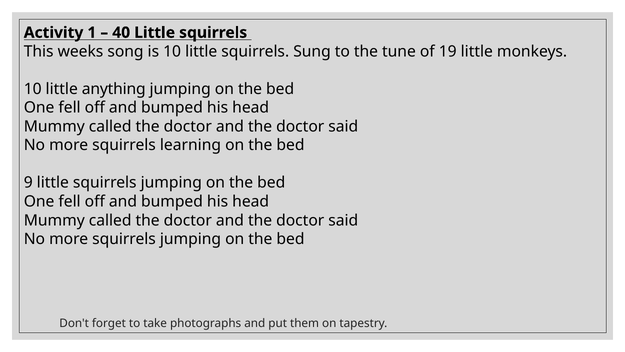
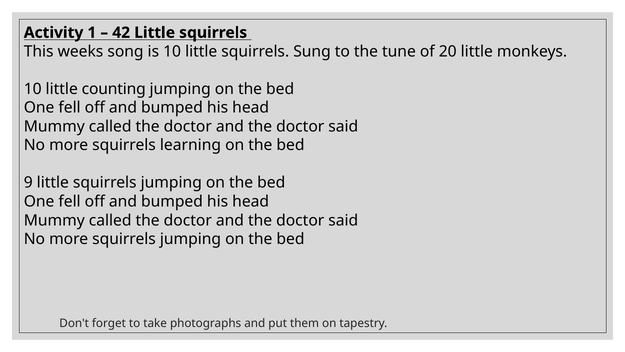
40: 40 -> 42 (121, 33)
19: 19 -> 20 (448, 51)
anything: anything -> counting (114, 89)
